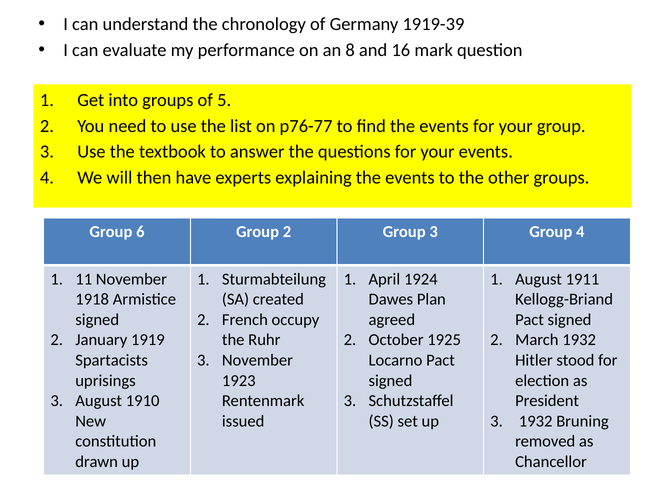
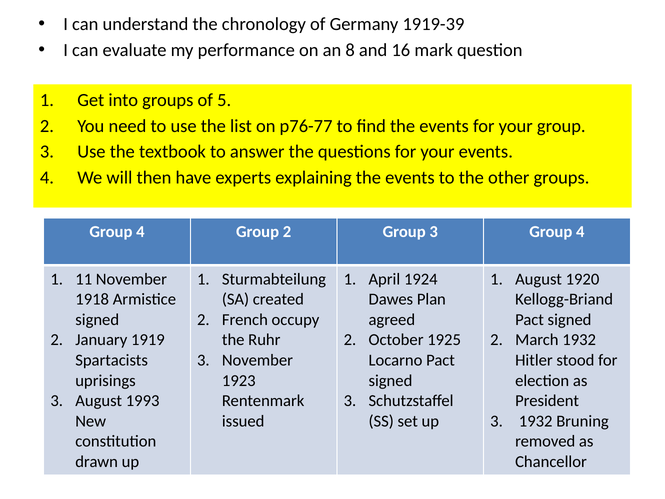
6: 6 -> 4 (140, 232)
1911: 1911 -> 1920 (582, 279)
1910: 1910 -> 1993 (143, 401)
